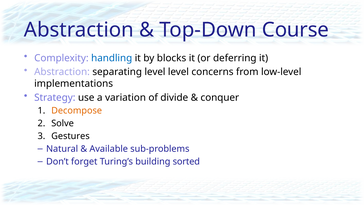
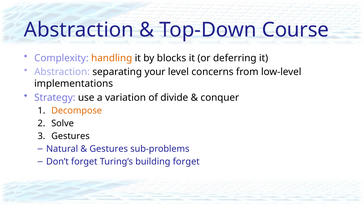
handling colour: blue -> orange (112, 58)
separating level: level -> your (155, 72)
Available: Available -> Gestures (109, 149)
building sorted: sorted -> forget (186, 162)
